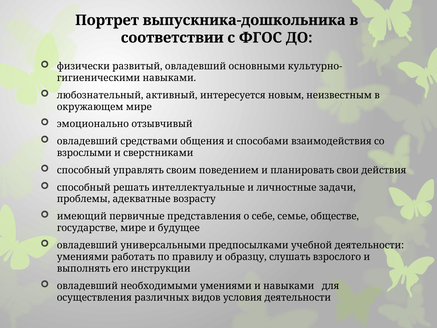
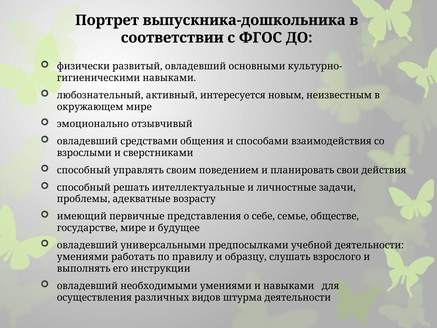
условия: условия -> штурма (243, 297)
